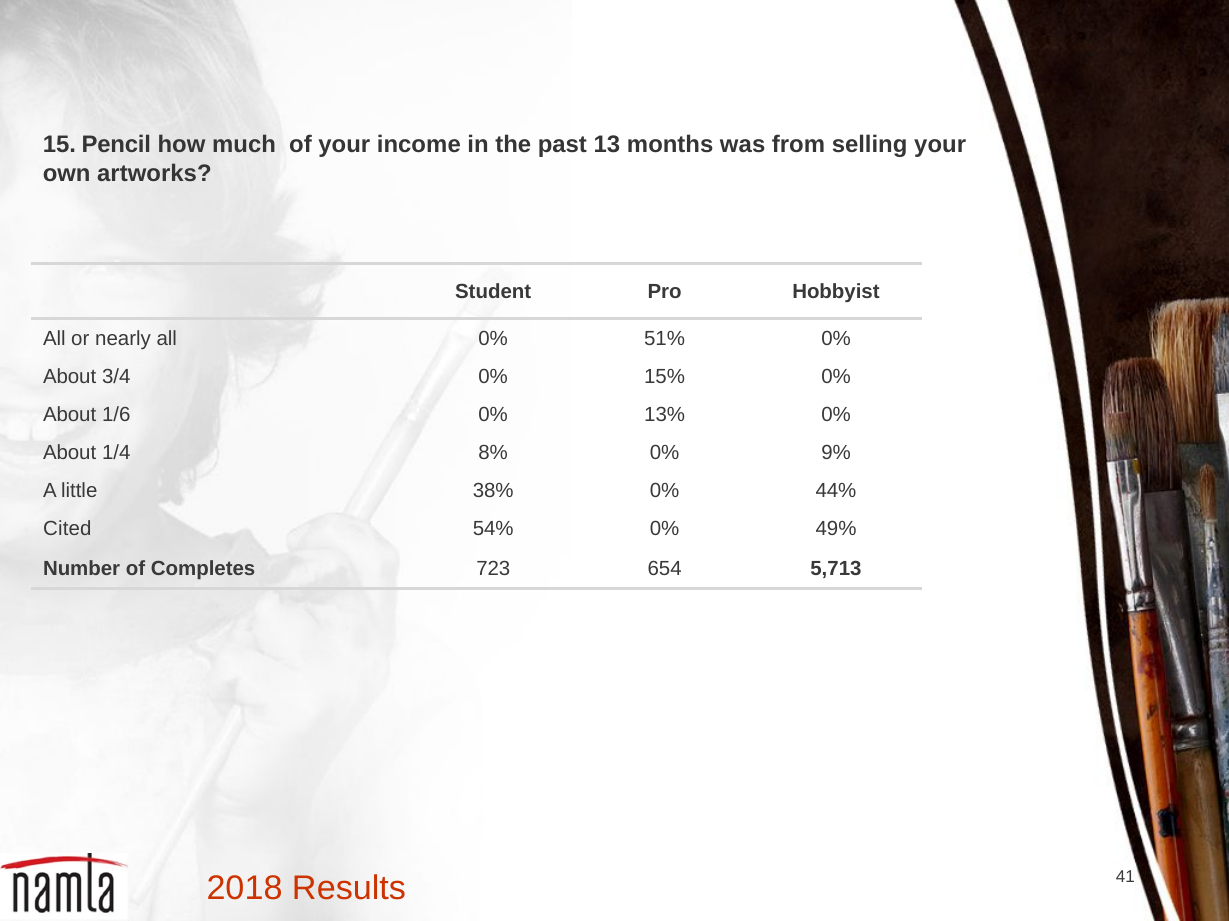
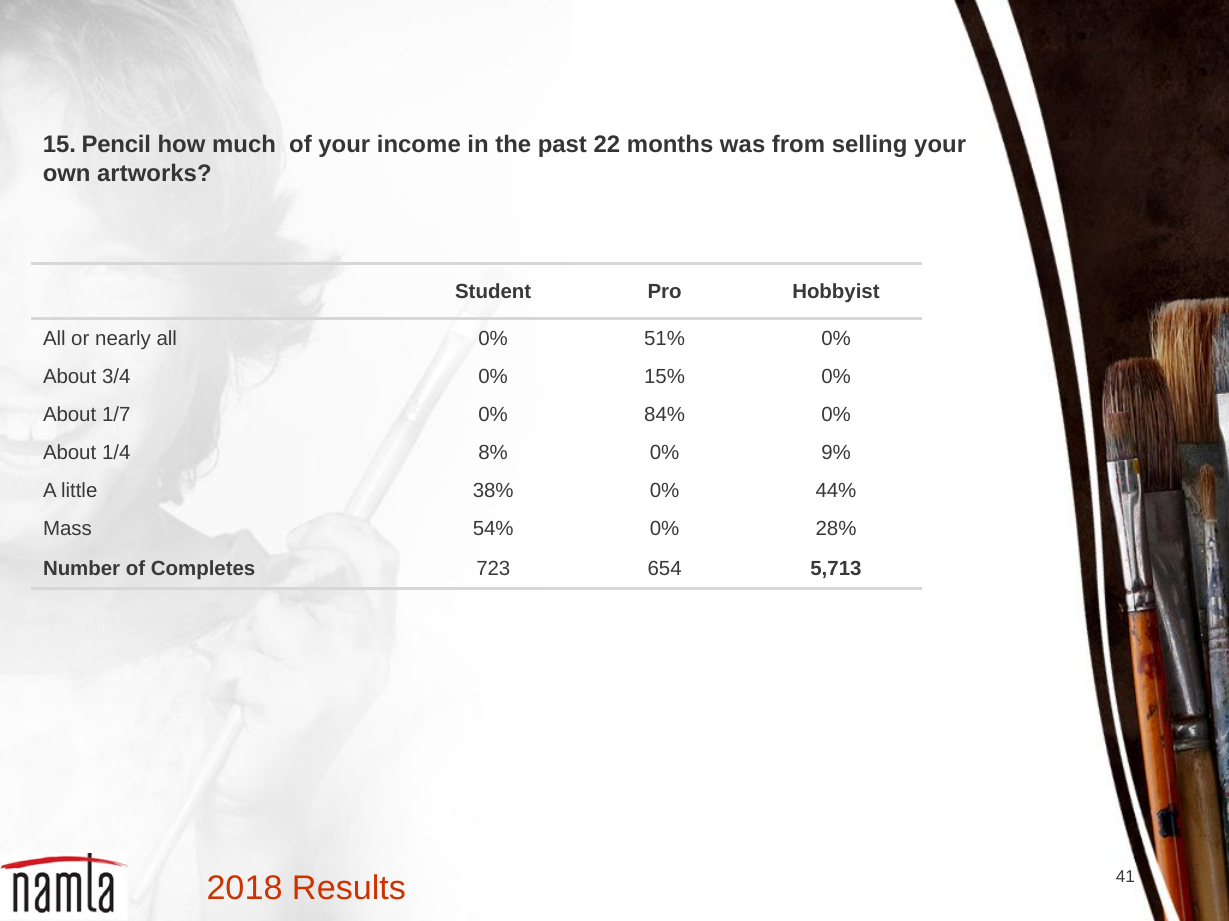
13: 13 -> 22 (607, 145)
1/6: 1/6 -> 1/7 (116, 415)
13%: 13% -> 84% (665, 415)
Cited: Cited -> Mass (67, 530)
49%: 49% -> 28% (836, 530)
